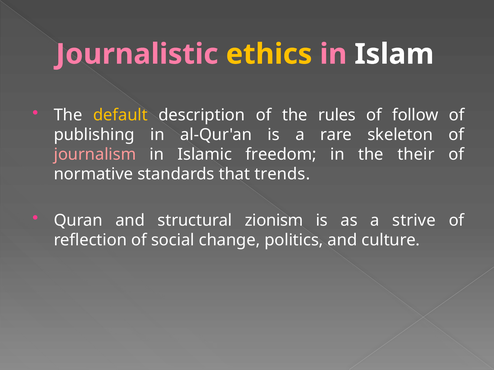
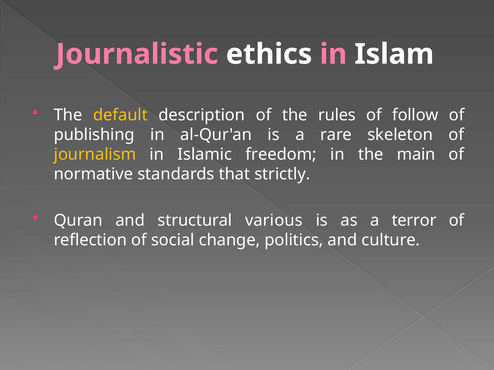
ethics colour: yellow -> white (269, 54)
journalism colour: pink -> yellow (95, 155)
their: their -> main (416, 155)
trends: trends -> strictly (282, 174)
zionism: zionism -> various (274, 221)
strive: strive -> terror (414, 221)
